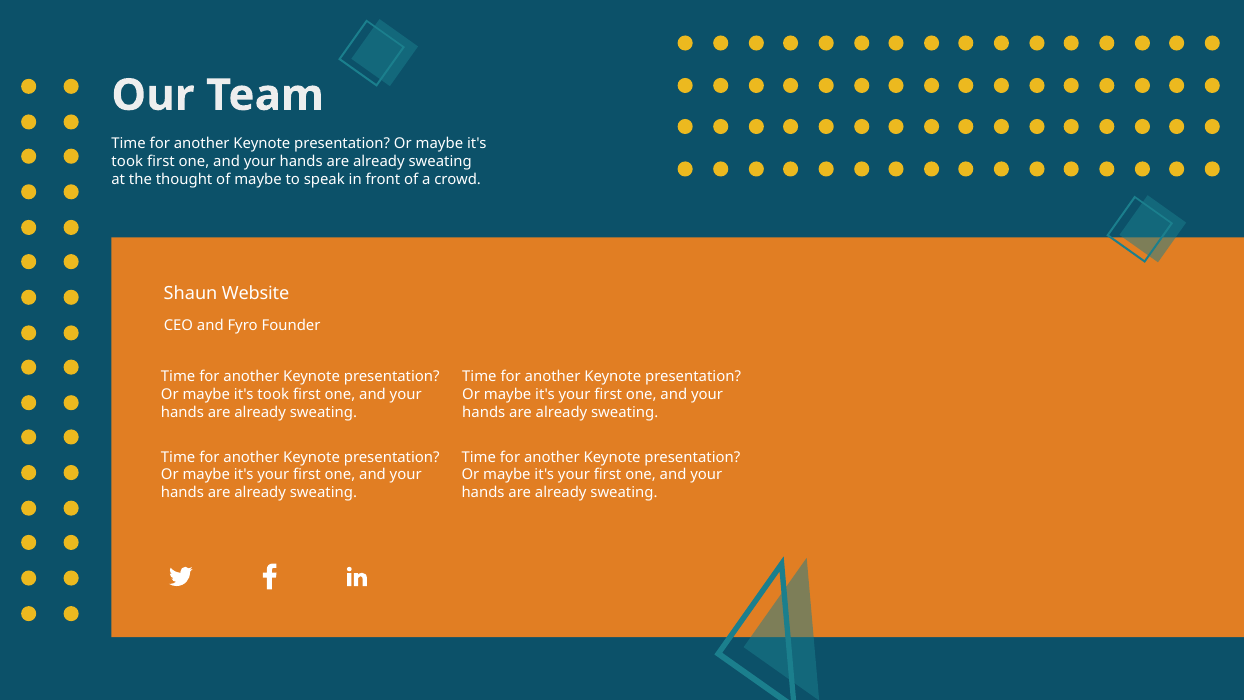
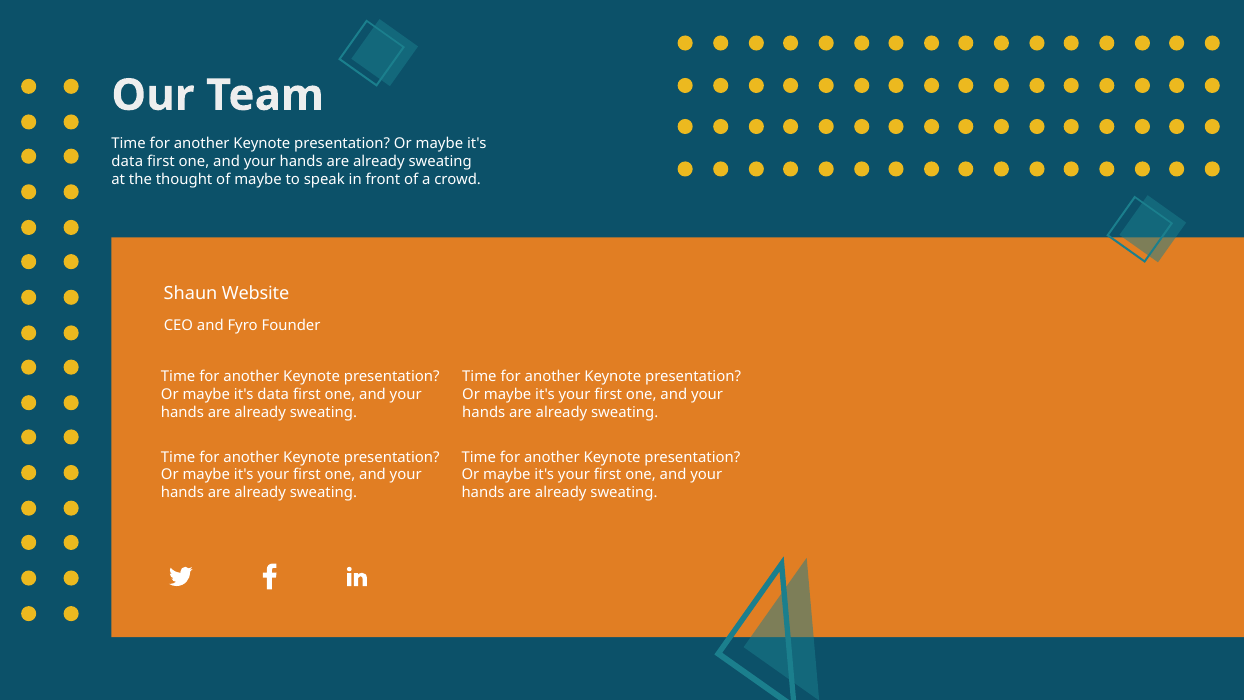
took: took -> data (127, 162)
took: took -> data (273, 394)
